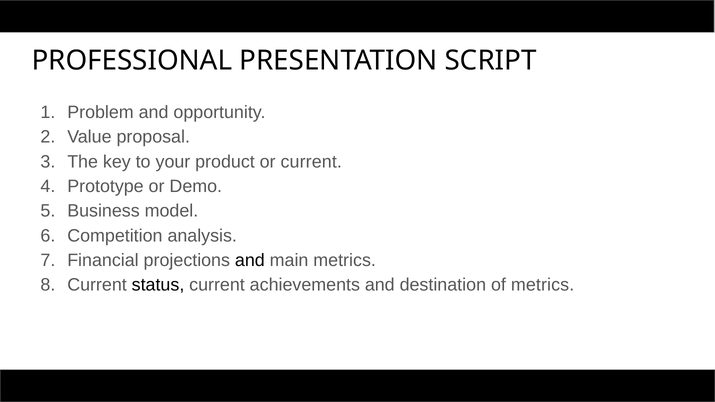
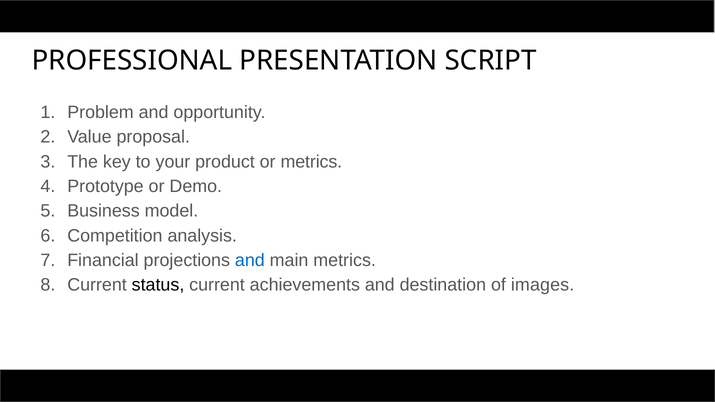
or current: current -> metrics (311, 162)
and colour: black -> blue (250, 260)
of metrics: metrics -> images (543, 285)
